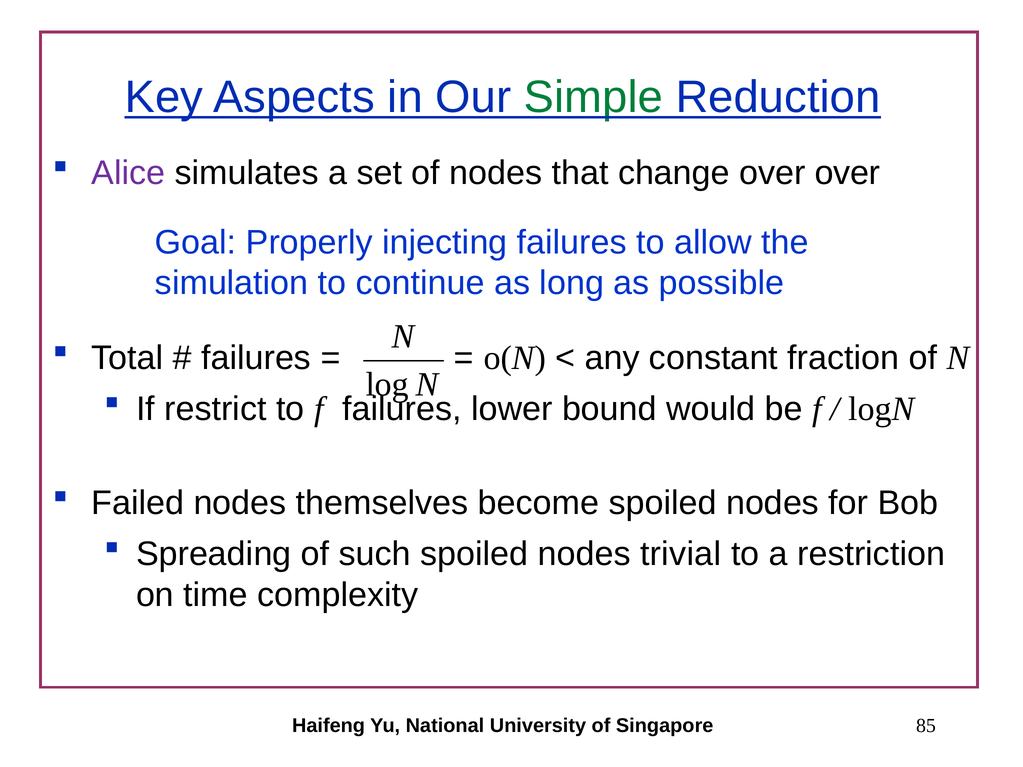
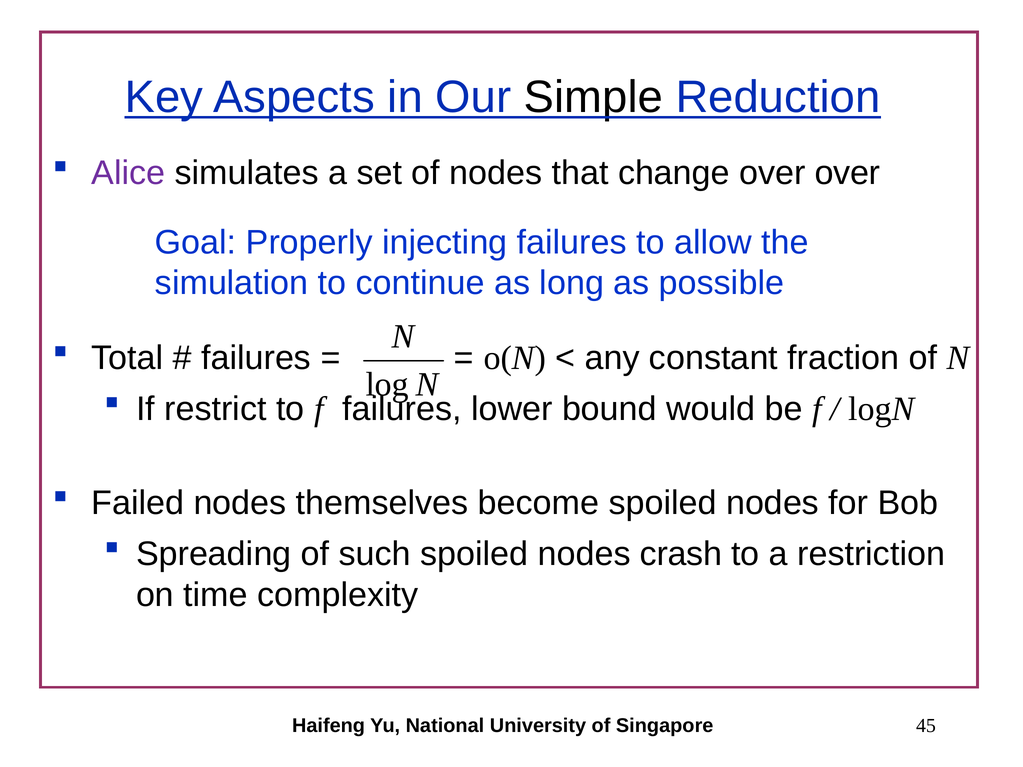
Simple colour: green -> black (593, 97)
trivial: trivial -> crash (681, 554)
85: 85 -> 45 (926, 726)
